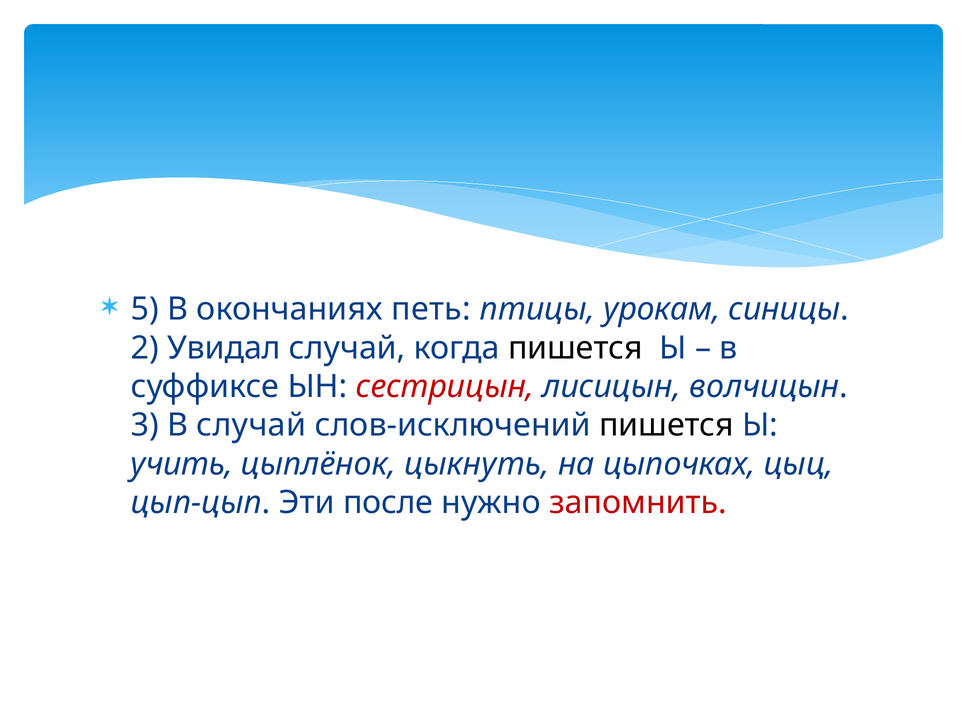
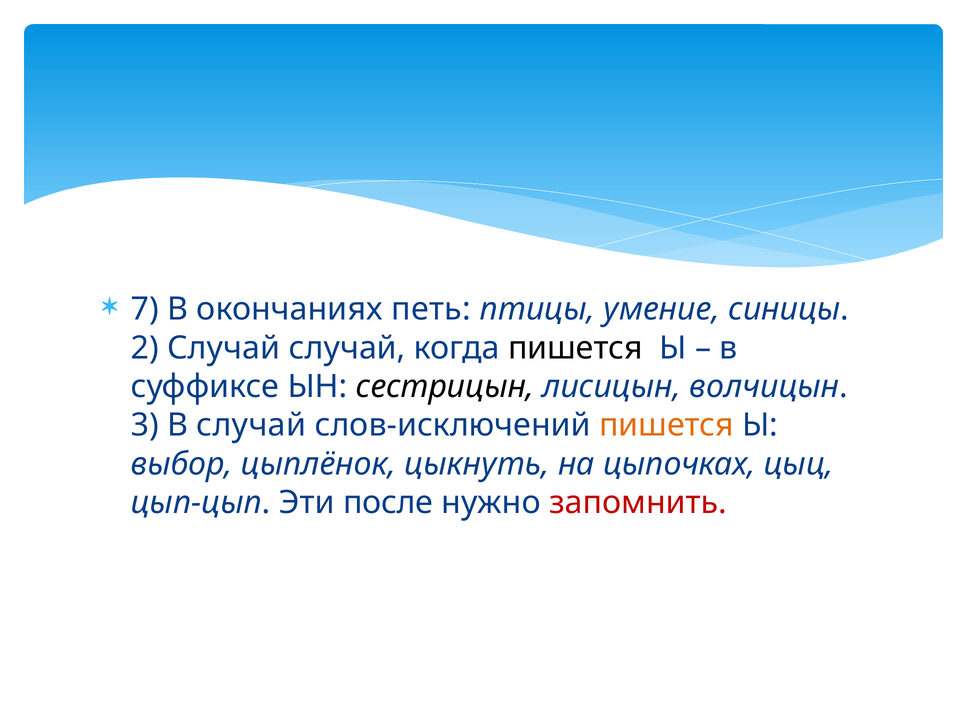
5: 5 -> 7 (145, 309)
урокам: урокам -> умение (662, 309)
2 Увидал: Увидал -> Случай (224, 348)
сестрицын colour: red -> black (445, 386)
пишется colour: black -> orange (666, 425)
учить: учить -> выбор (182, 464)
